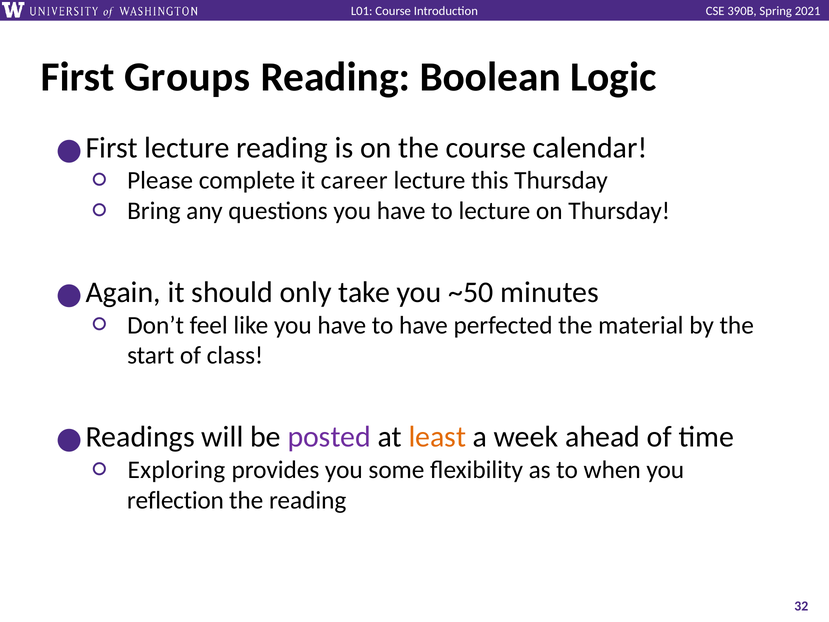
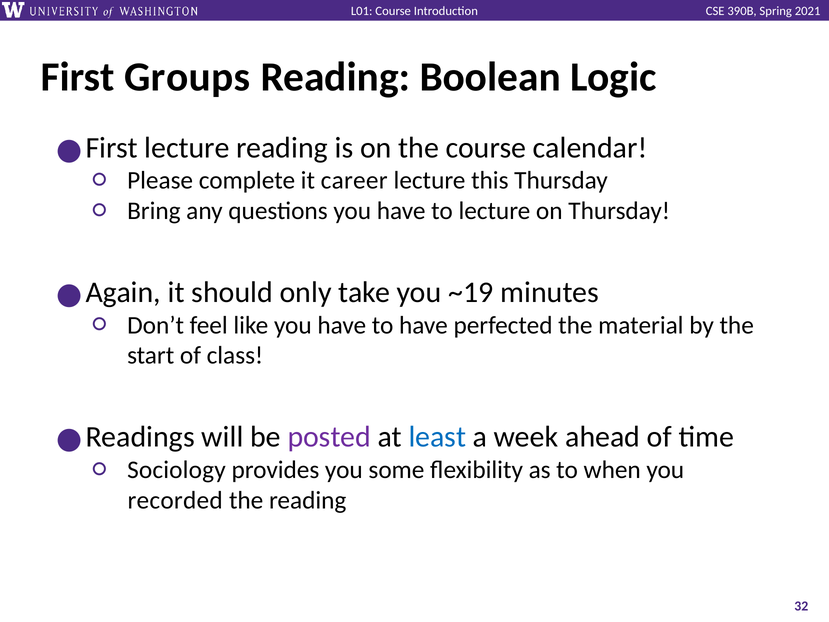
~50: ~50 -> ~19 (471, 292)
least colour: orange -> blue (437, 437)
Exploring: Exploring -> Sociology (176, 470)
reflection: reflection -> recorded (175, 500)
